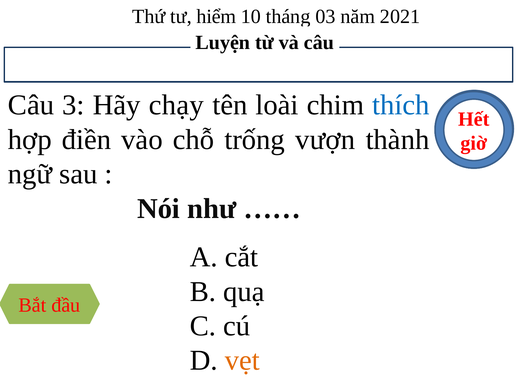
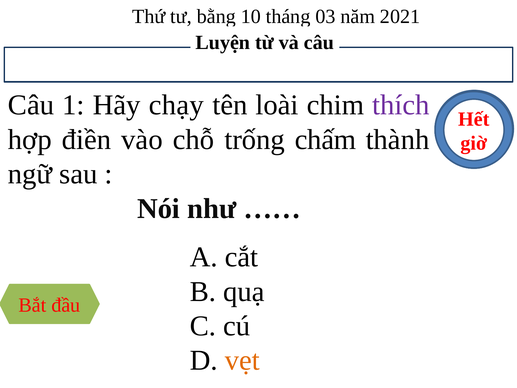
hiểm: hiểm -> bằng (216, 17)
3: 3 -> 1 (73, 105)
thích colour: blue -> purple (401, 105)
vượn: vượn -> chấm (325, 140)
